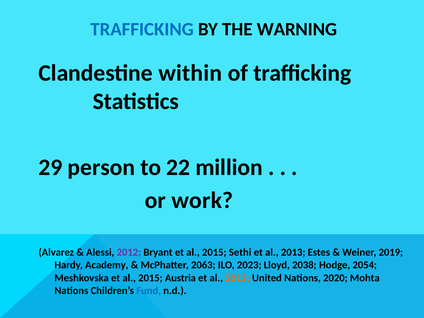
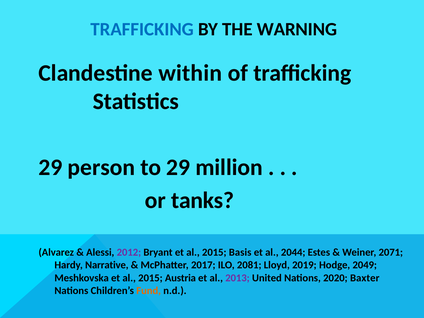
to 22: 22 -> 29 (178, 167)
work: work -> tanks (203, 200)
Sethi: Sethi -> Basis (240, 252)
2013: 2013 -> 2044 (293, 252)
2019: 2019 -> 2071 (391, 252)
Academy: Academy -> Narrative (107, 265)
2063: 2063 -> 2017 (203, 265)
2023: 2023 -> 2081 (249, 265)
2038: 2038 -> 2019 (304, 265)
2054: 2054 -> 2049 (365, 265)
2013 colour: orange -> purple (237, 278)
Mohta: Mohta -> Baxter (365, 278)
Fund colour: blue -> orange (149, 291)
